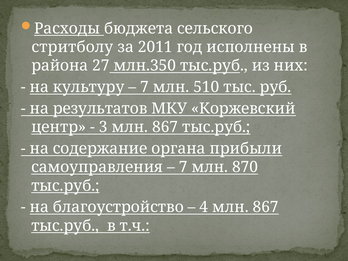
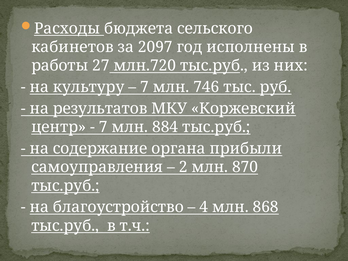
стритболу: стритболу -> кабинетов (72, 47)
2011: 2011 -> 2097 (155, 47)
района: района -> работы (60, 66)
млн.350: млн.350 -> млн.720 (145, 66)
510: 510 -> 746 (206, 87)
3: 3 -> 7 (103, 127)
867: 867 -> 884 (165, 127)
7: 7 -> 2 (183, 167)
4 млн 867: 867 -> 868 (266, 207)
